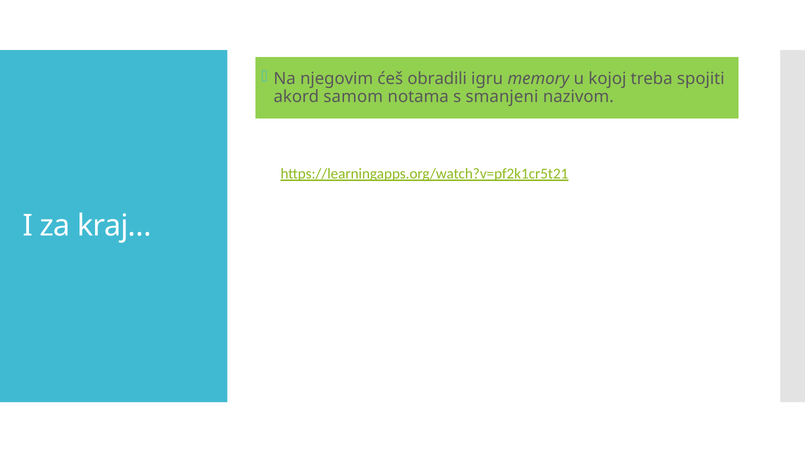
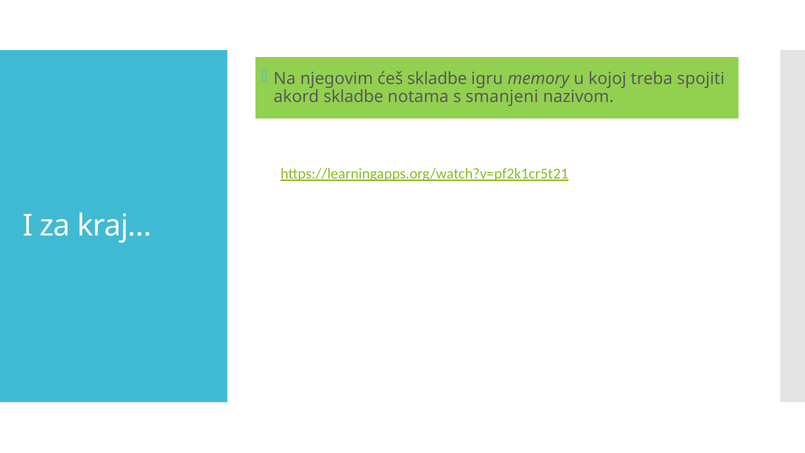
ćeš obradili: obradili -> skladbe (437, 79)
akord samom: samom -> skladbe (353, 97)
